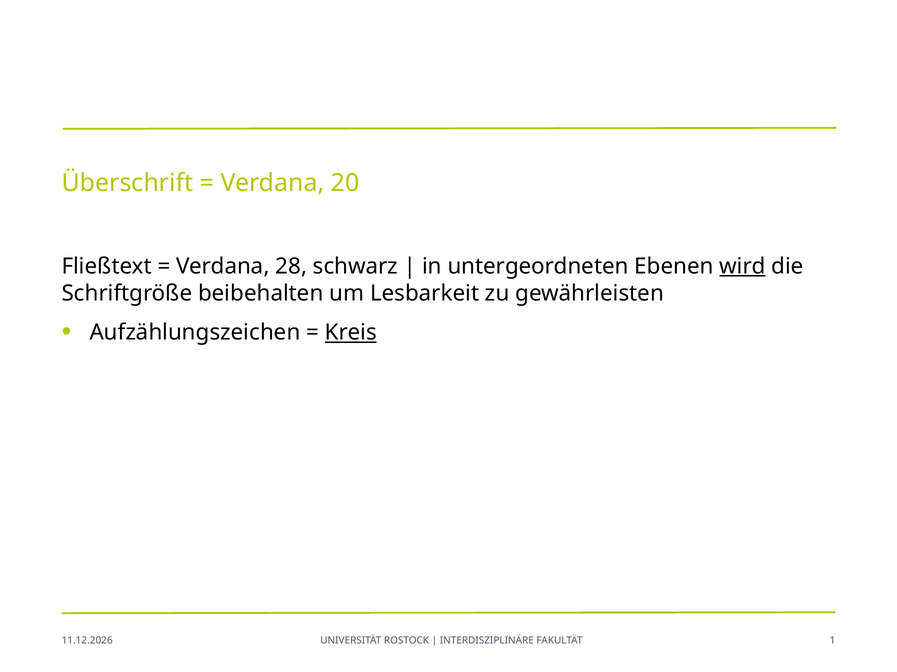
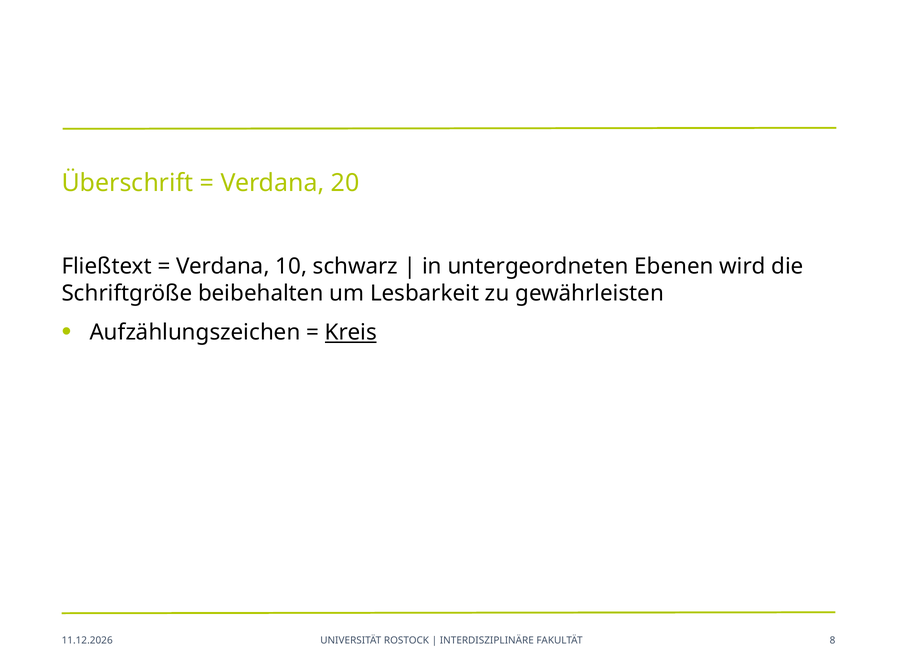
28: 28 -> 10 (291, 267)
wird underline: present -> none (742, 267)
1: 1 -> 8 (833, 641)
